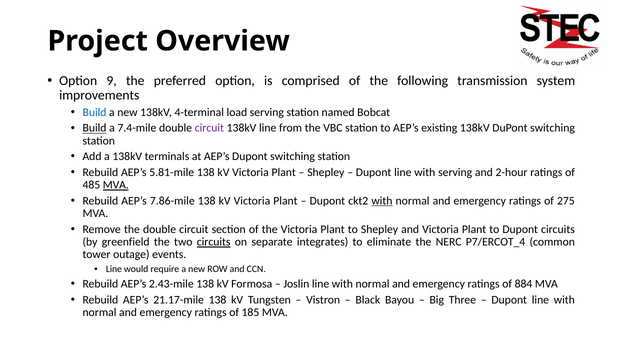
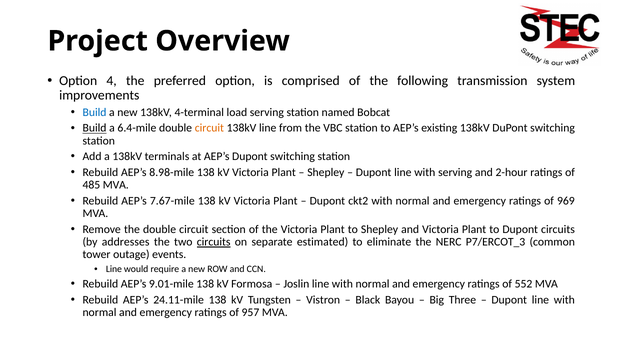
9: 9 -> 4 (112, 81)
7.4-mile: 7.4-mile -> 6.4-mile (137, 128)
circuit colour: purple -> orange (209, 128)
5.81-mile: 5.81-mile -> 8.98-mile (172, 173)
MVA underline: present -> none (116, 185)
7.86-mile: 7.86-mile -> 7.67-mile (172, 201)
with underline: present -> none (382, 201)
275: 275 -> 969 (566, 201)
greenfield: greenfield -> addresses (126, 242)
integrates: integrates -> estimated (323, 242)
P7/ERCOT_4: P7/ERCOT_4 -> P7/ERCOT_3 (496, 242)
2.43-mile: 2.43-mile -> 9.01-mile (171, 284)
884: 884 -> 552 (524, 284)
21.17-mile: 21.17-mile -> 24.11-mile (179, 300)
185: 185 -> 957 (250, 313)
